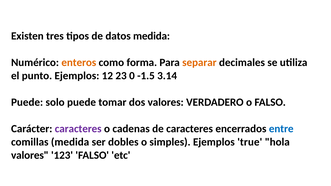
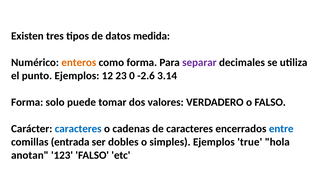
separar colour: orange -> purple (199, 63)
-1.5: -1.5 -> -2.6 (146, 76)
Puede: Puede -> Forma (27, 102)
caracteres colour: purple -> blue (78, 129)
comillas medida: medida -> entrada (70, 142)
valores: valores -> anotan (30, 155)
